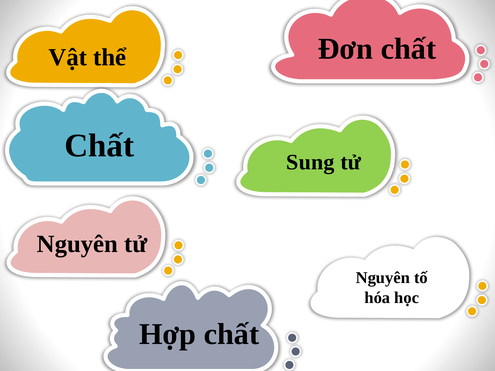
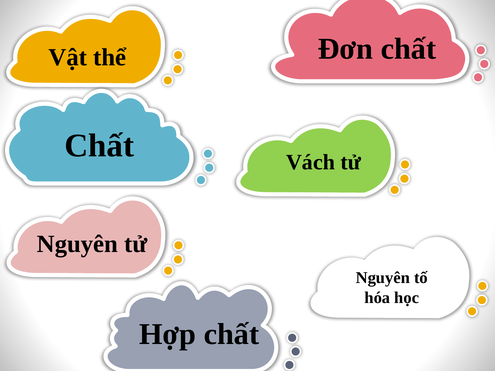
Sung: Sung -> Vách (311, 162)
